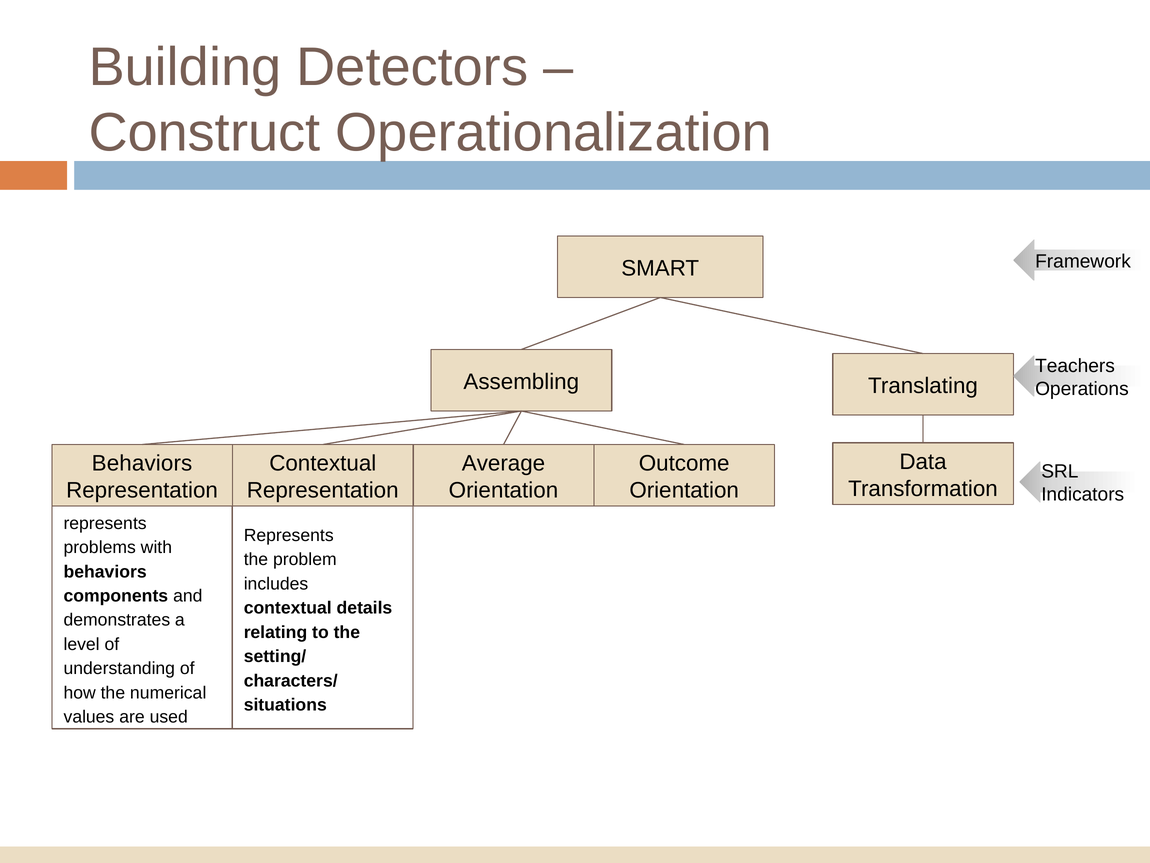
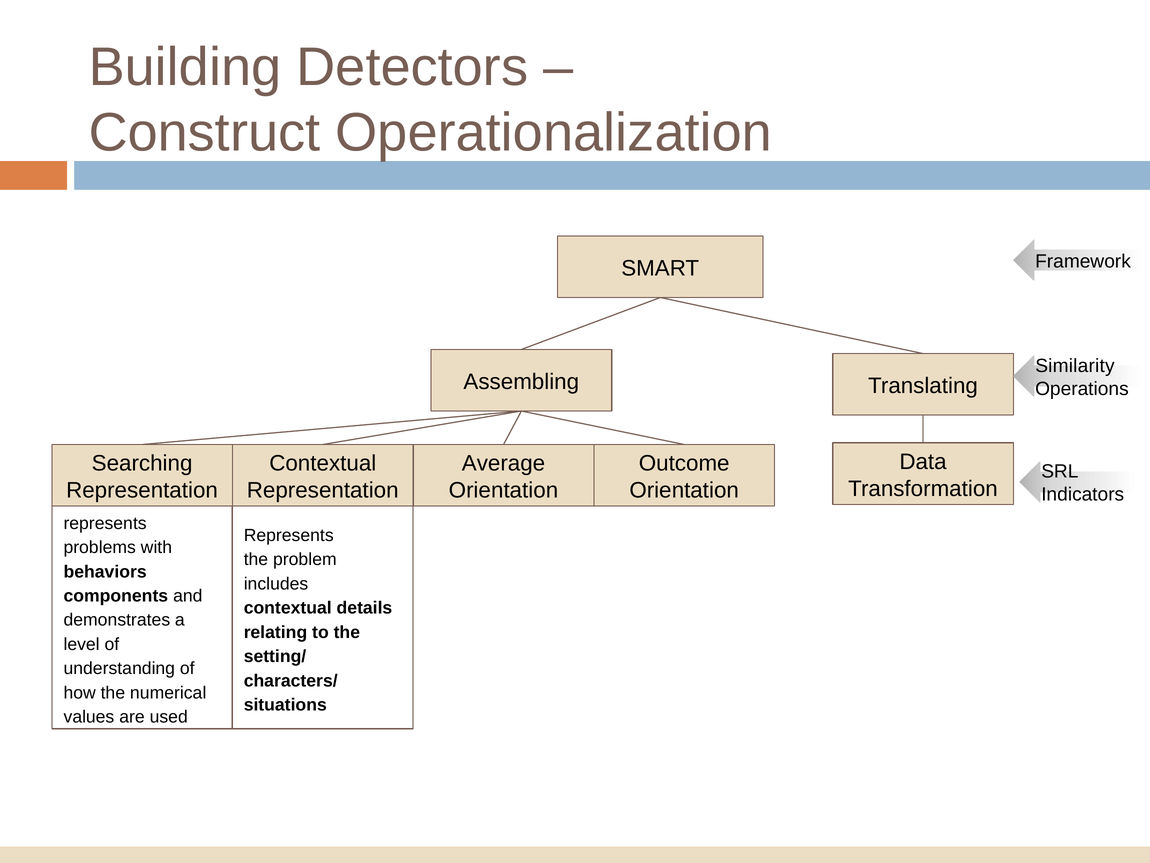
Teachers: Teachers -> Similarity (1075, 366)
Behaviors: Behaviors -> Searching (142, 463)
